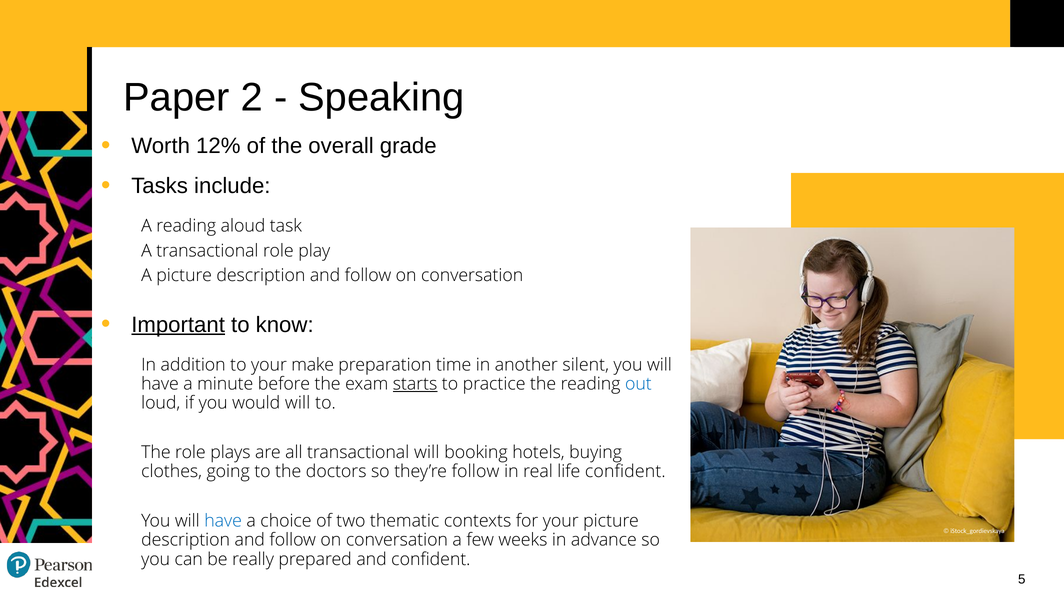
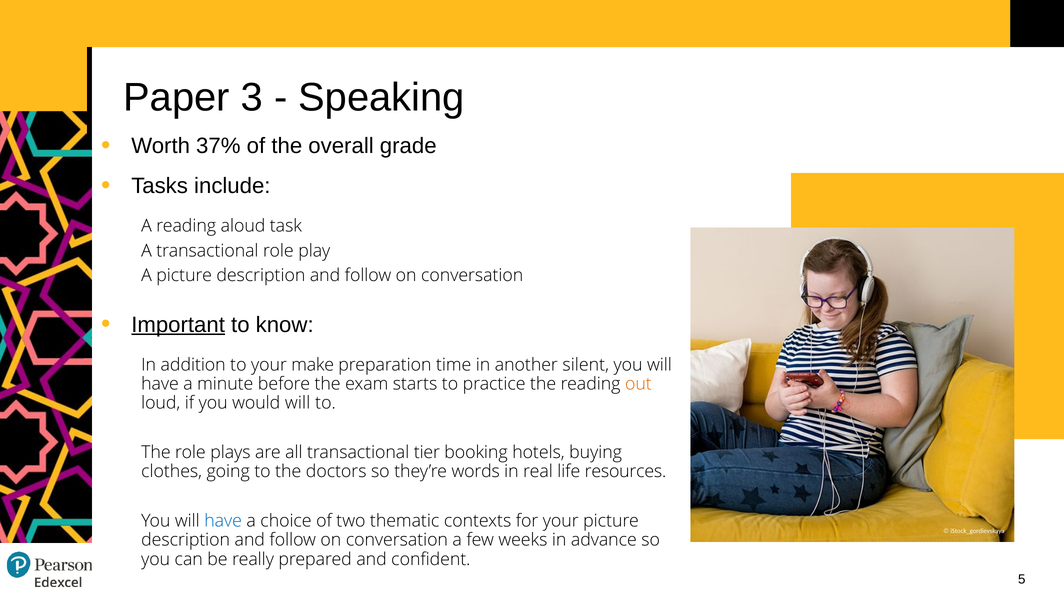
2: 2 -> 3 (252, 97)
12%: 12% -> 37% (218, 146)
starts underline: present -> none (415, 384)
out colour: blue -> orange (638, 384)
transactional will: will -> tier (427, 452)
they’re follow: follow -> words (476, 471)
life confident: confident -> resources (625, 471)
